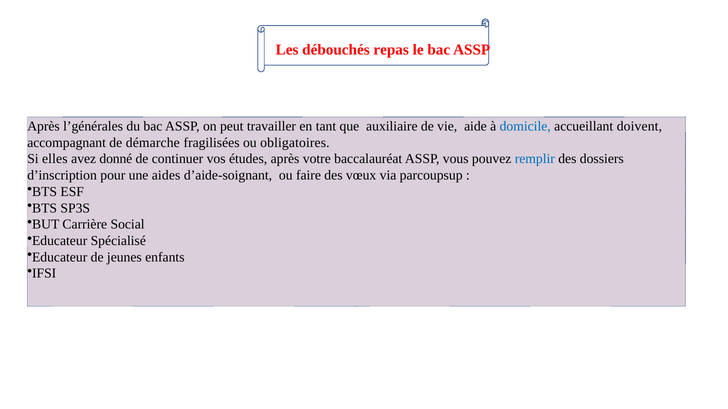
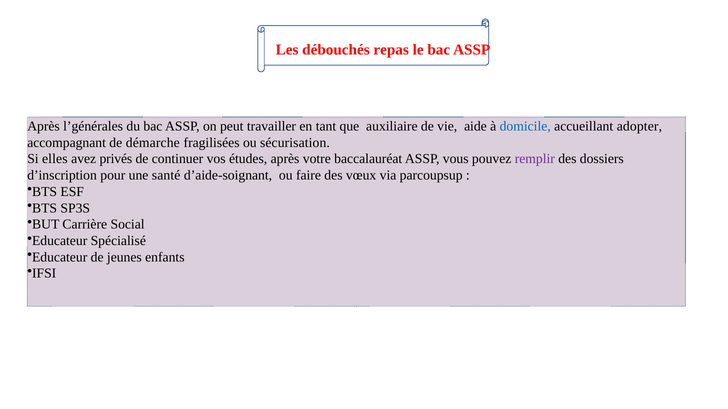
doivent: doivent -> adopter (639, 126)
obligatoires: obligatoires -> sécurisation (295, 143)
donné: donné -> privés (116, 159)
remplir colour: blue -> purple (535, 159)
aides: aides -> santé (166, 176)
